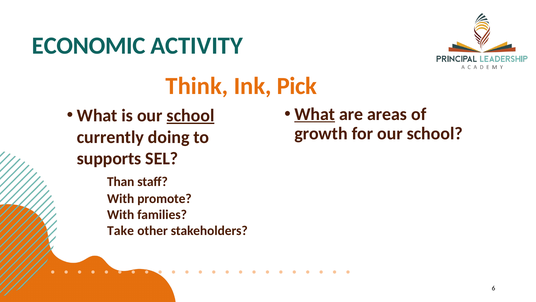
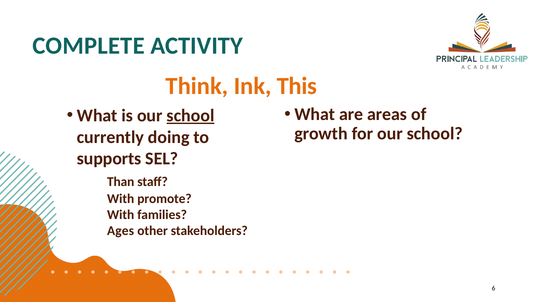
ECONOMIC: ECONOMIC -> COMPLETE (89, 46)
Pick: Pick -> This (297, 86)
What underline: present -> none (315, 114)
Take: Take -> Ages (121, 230)
